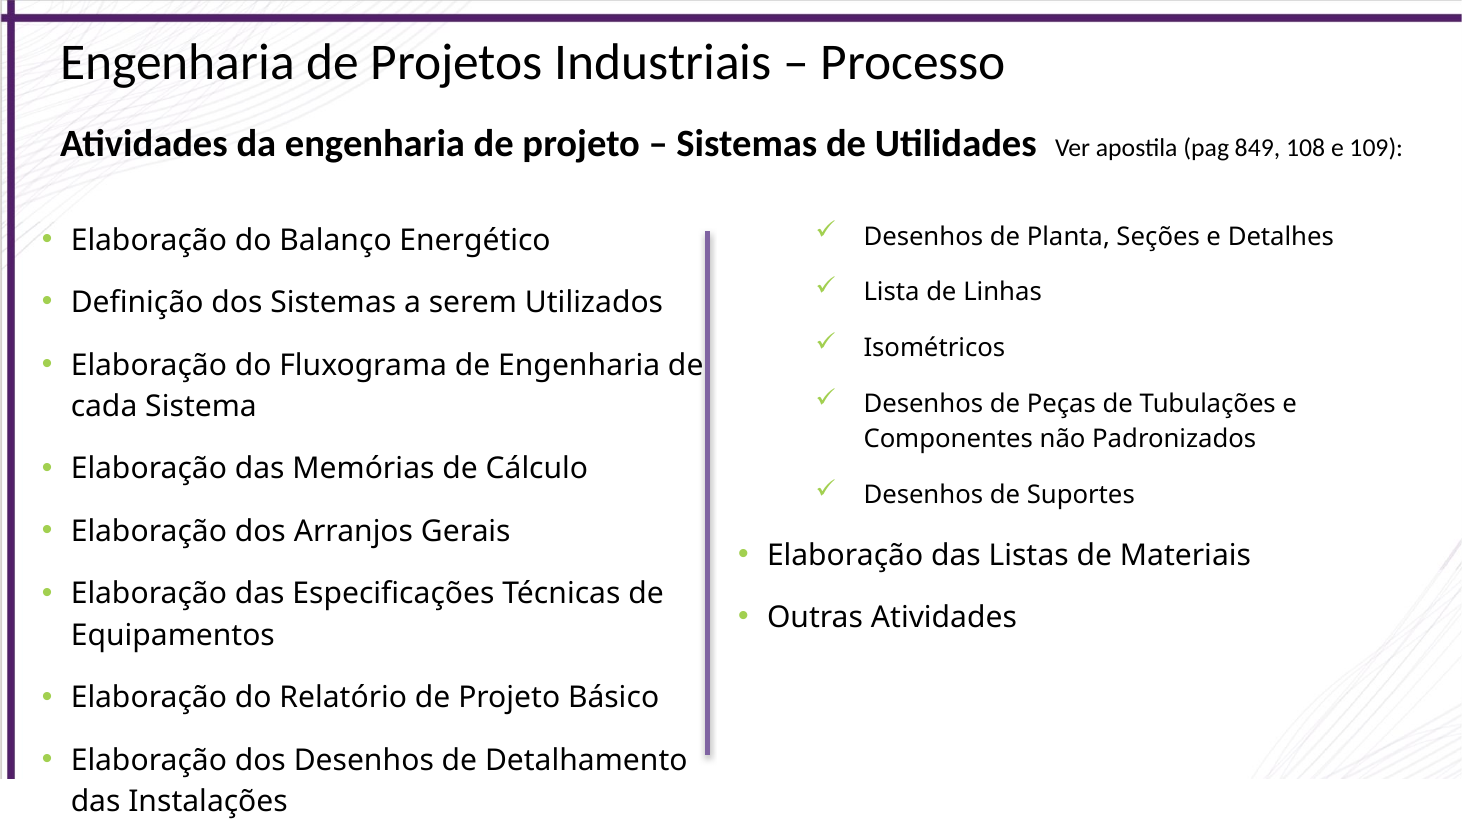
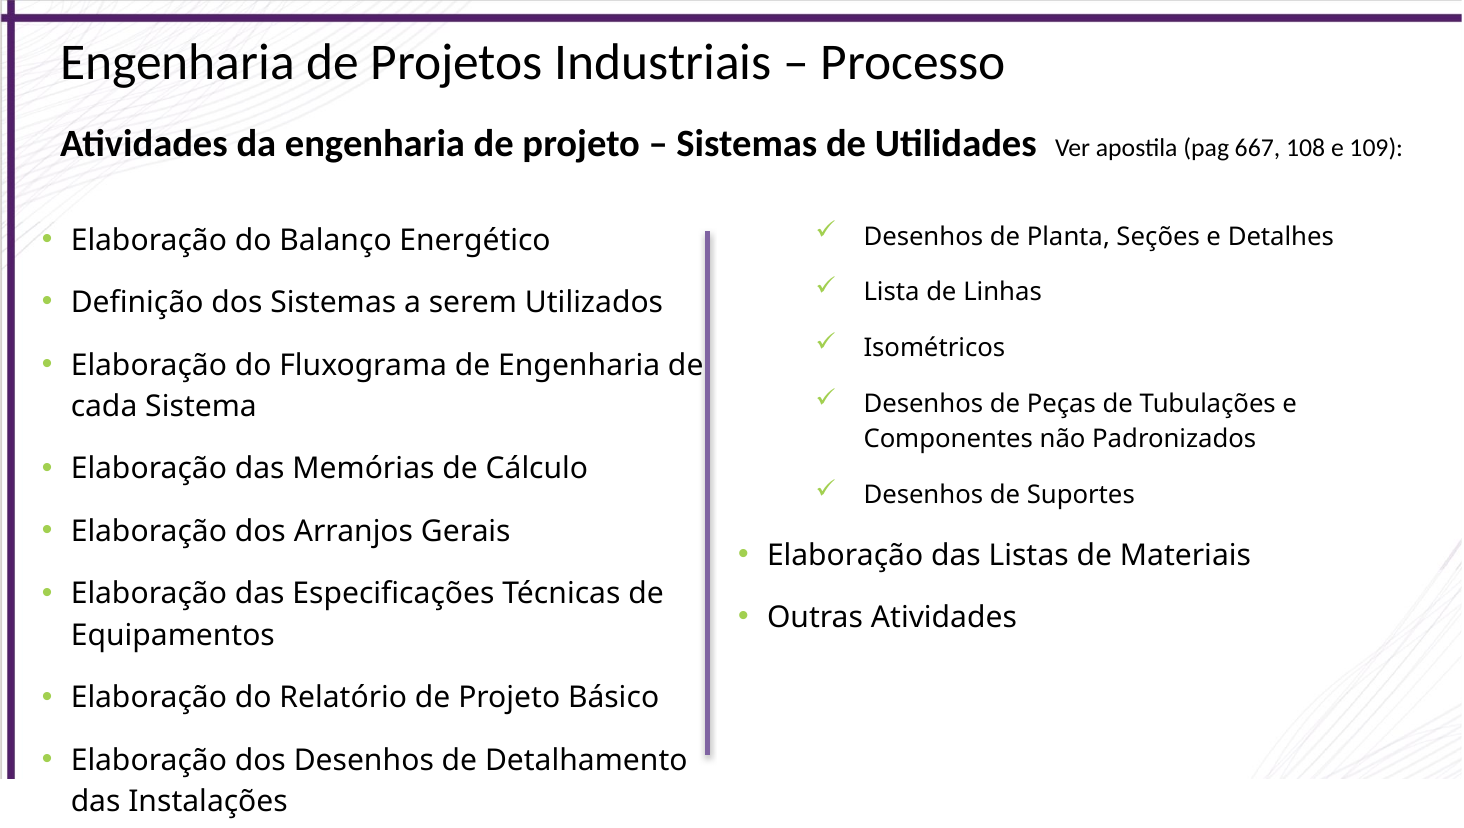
849: 849 -> 667 (1257, 147)
